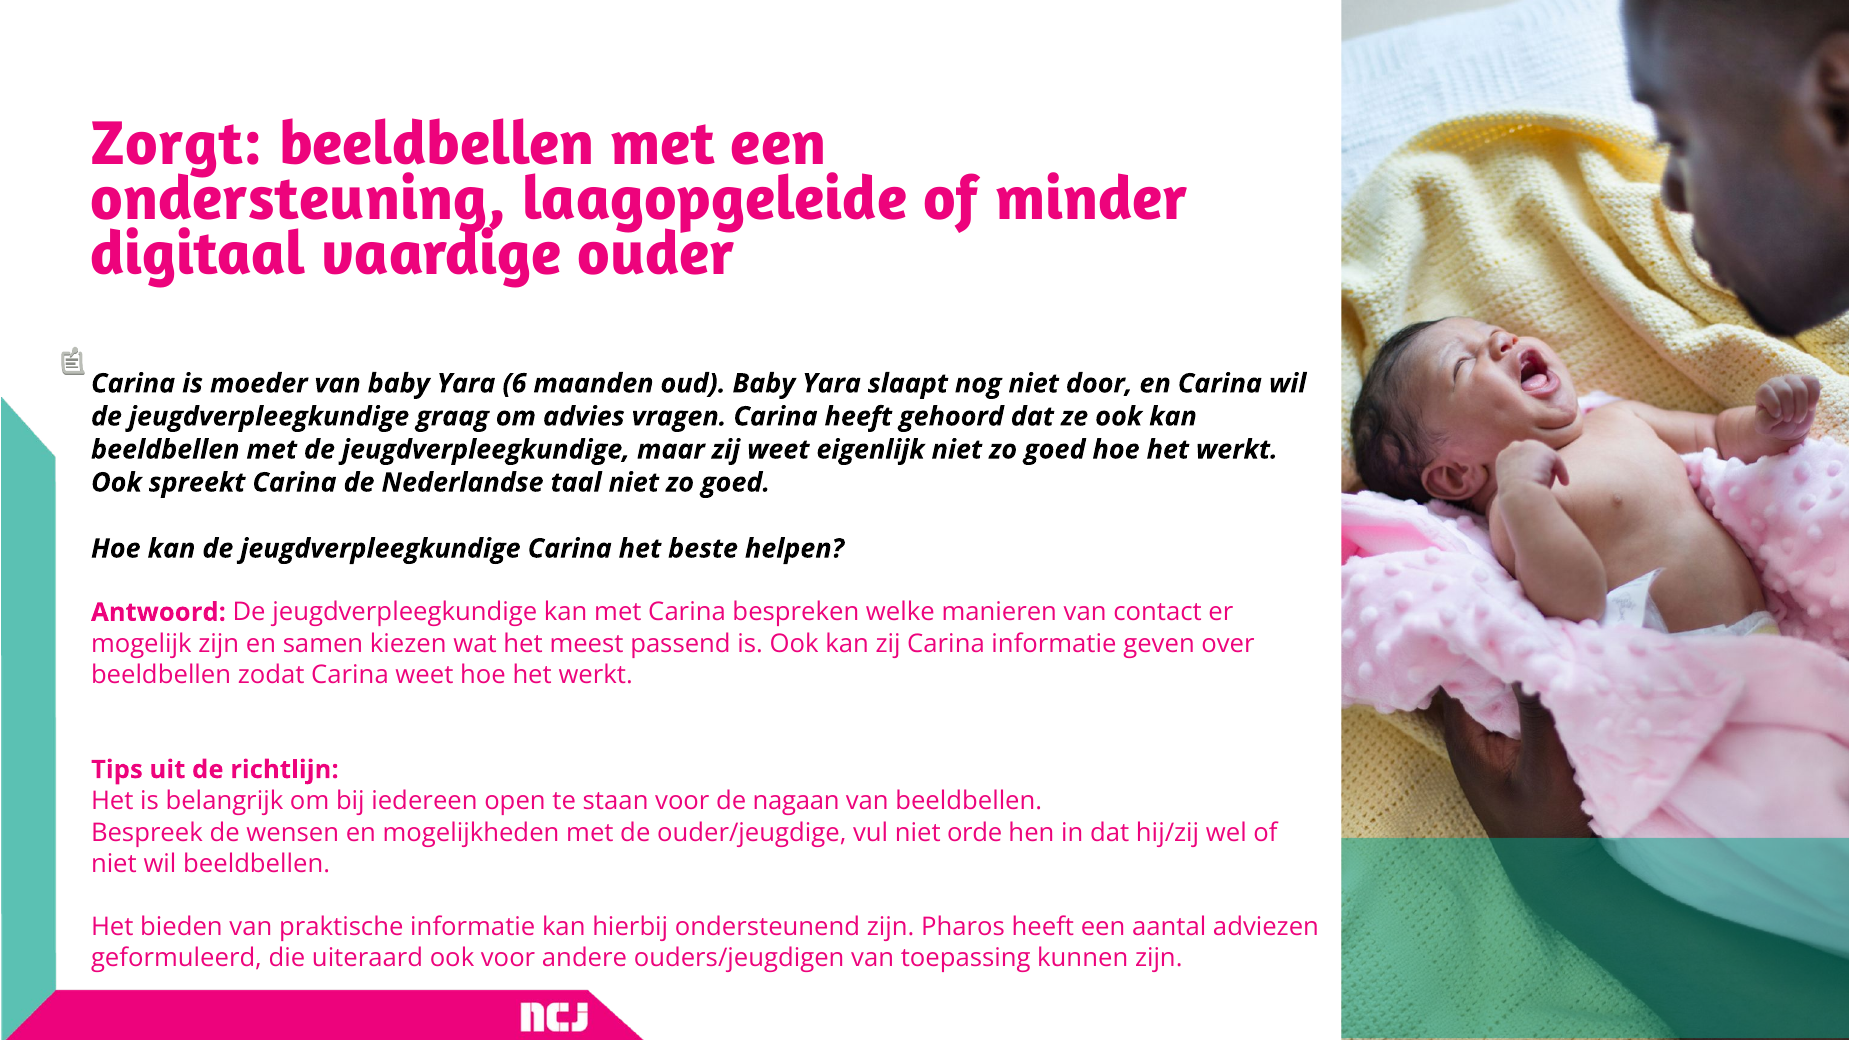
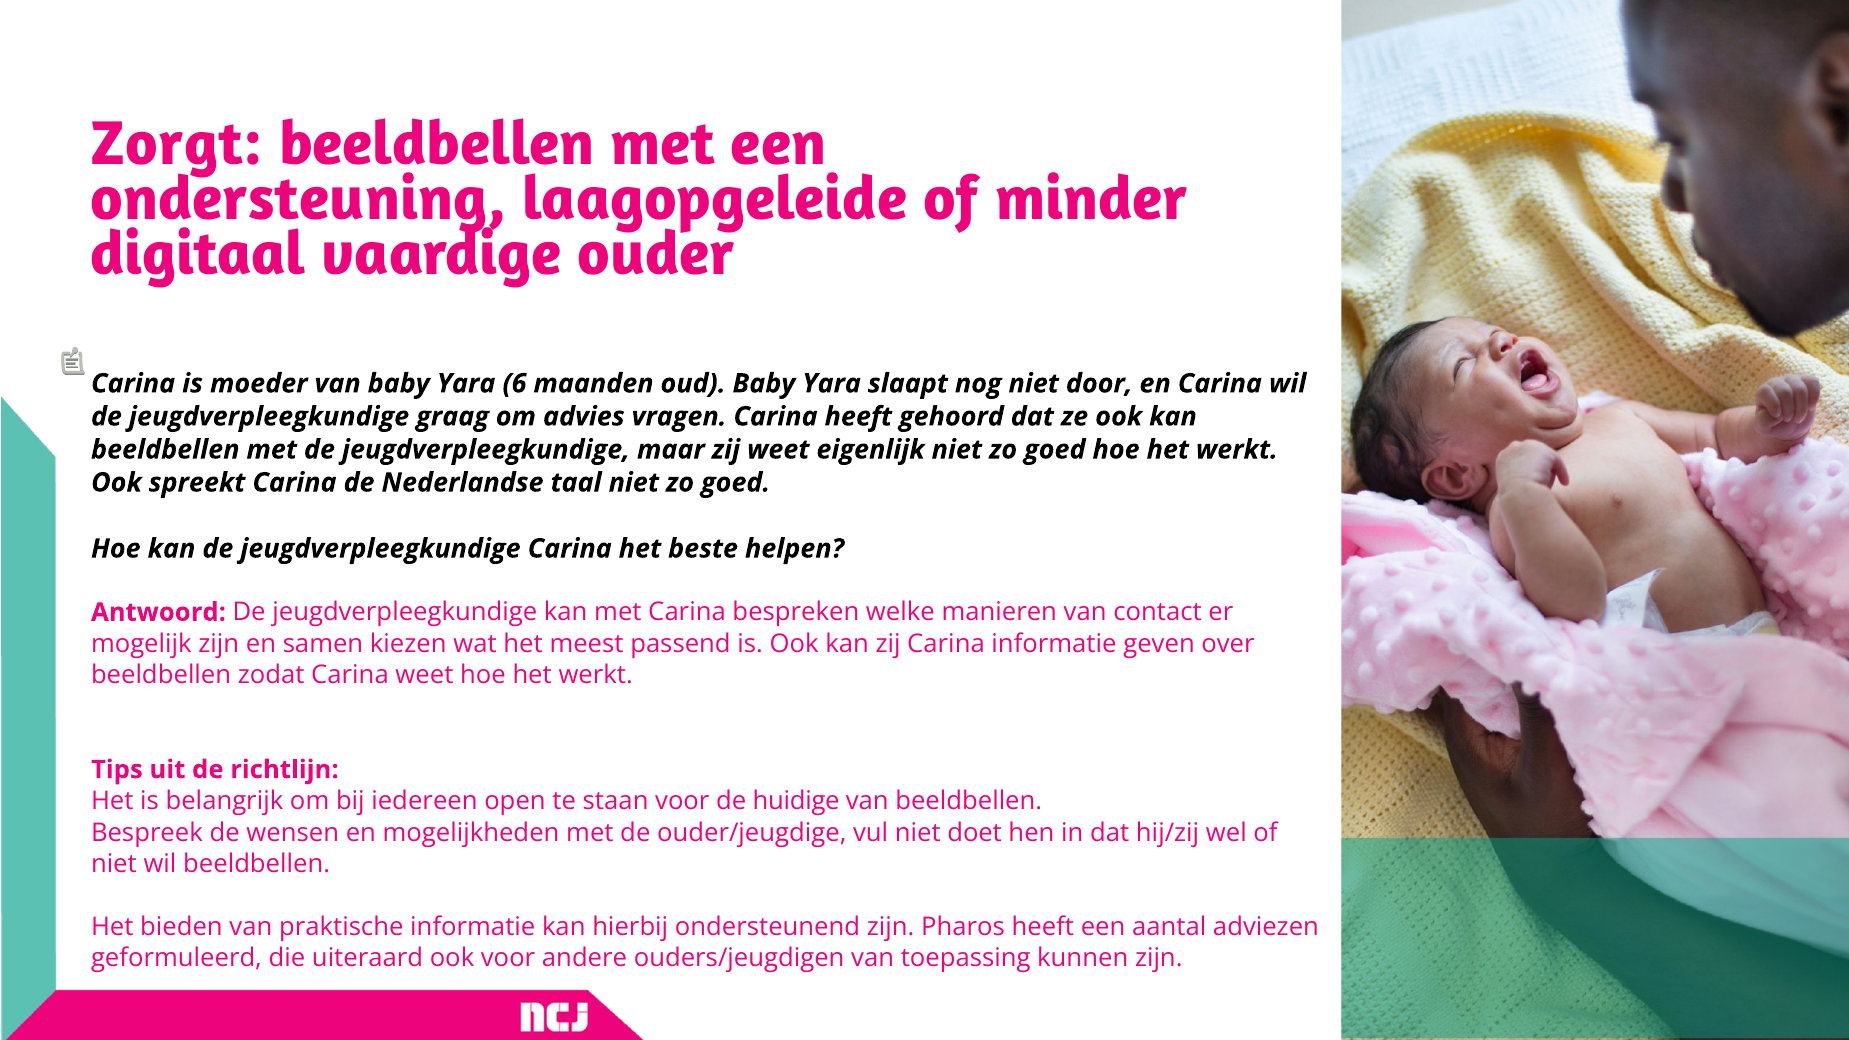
nagaan: nagaan -> huidige (796, 801)
orde: orde -> doet (975, 833)
